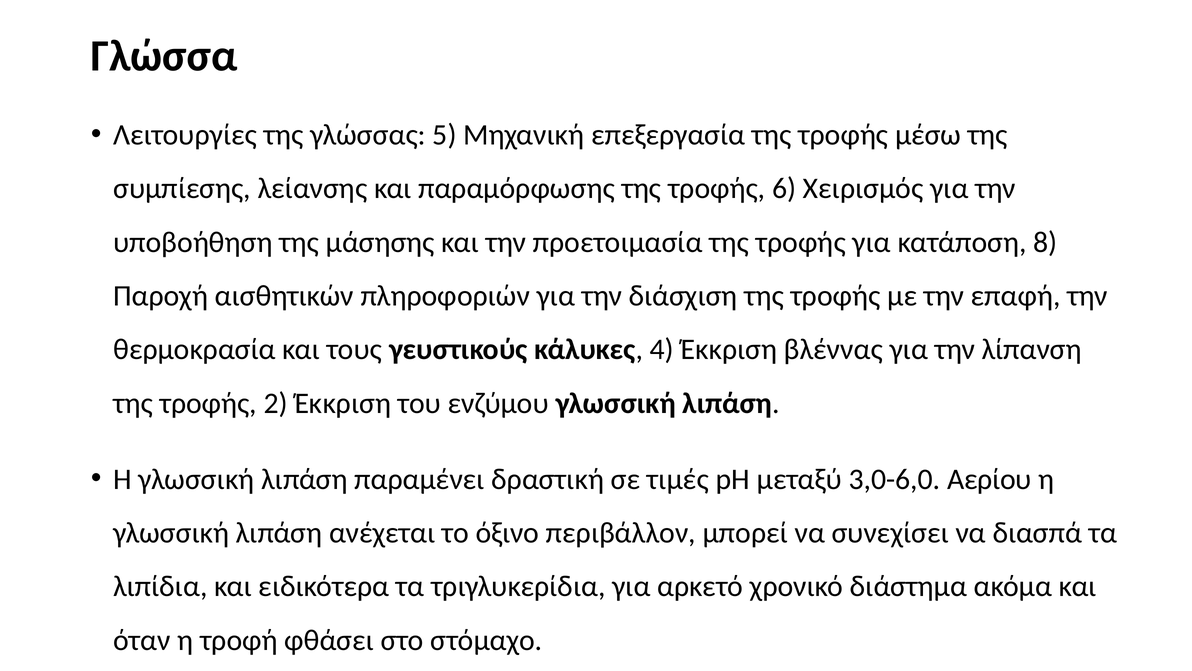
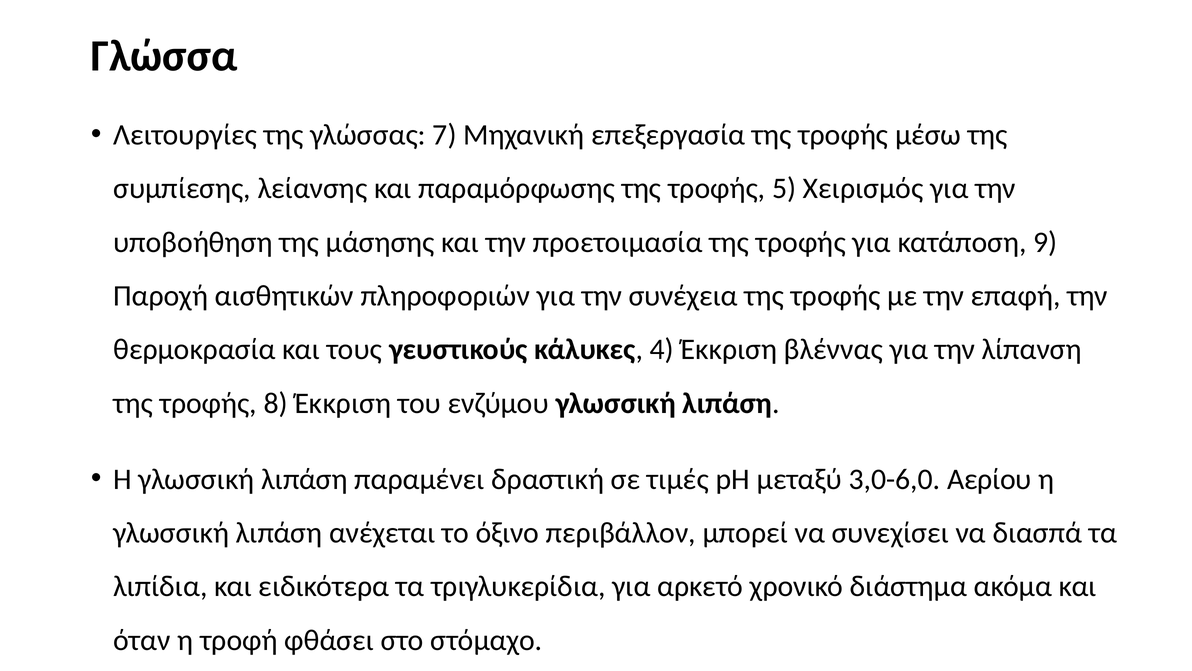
5: 5 -> 7 (445, 135)
6: 6 -> 5 (784, 188)
8: 8 -> 9 (1045, 242)
διάσχιση: διάσχιση -> συνέχεια (683, 296)
2: 2 -> 8 (276, 403)
